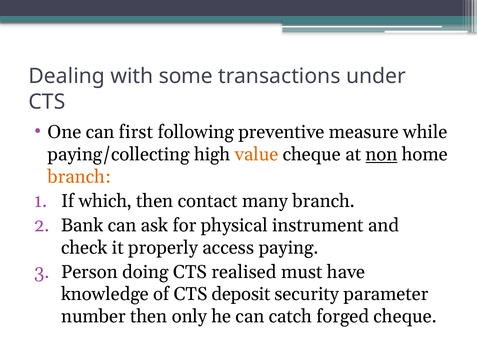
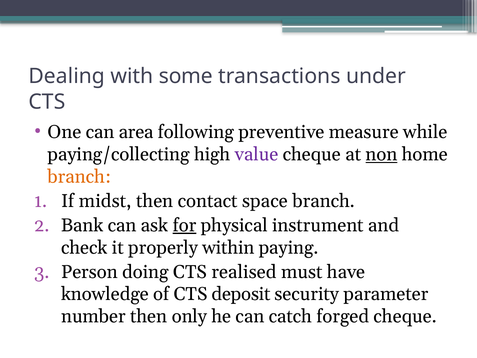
first: first -> area (136, 132)
value colour: orange -> purple (257, 154)
which: which -> midst (105, 201)
many: many -> space (265, 201)
for underline: none -> present (184, 225)
access: access -> within (228, 247)
